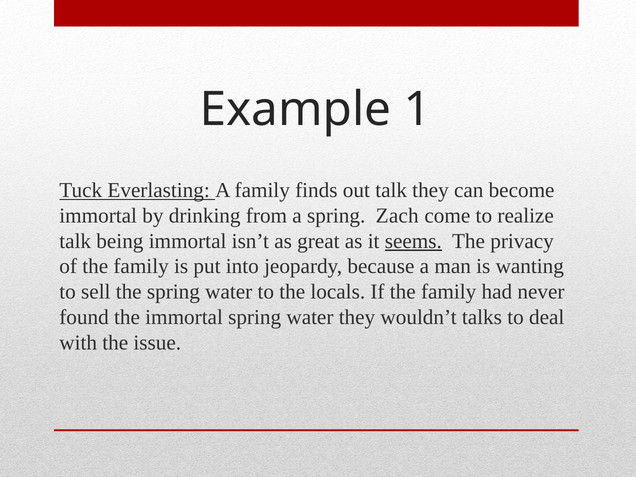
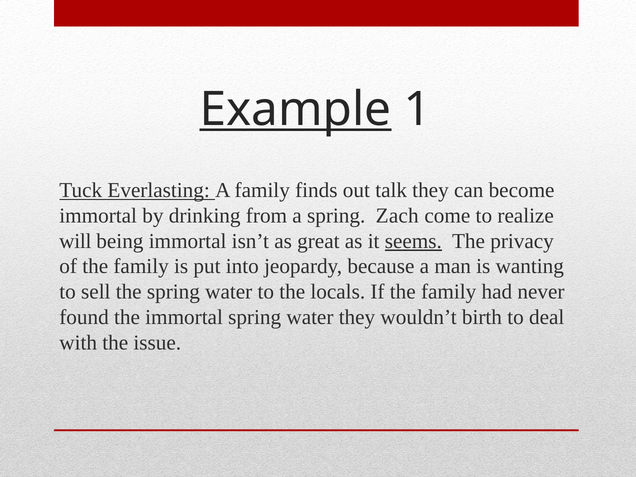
Example underline: none -> present (295, 109)
talk: talk -> will (75, 241)
talks: talks -> birth (482, 317)
